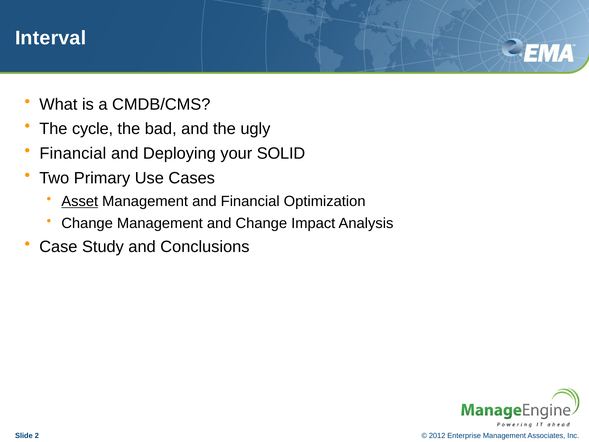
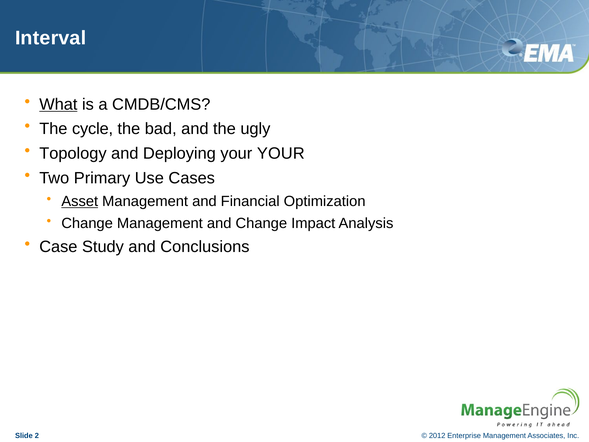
What underline: none -> present (58, 104)
Financial: Financial -> Topology (73, 153)
your SOLID: SOLID -> YOUR (281, 153)
